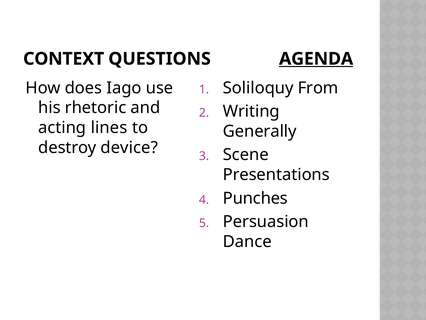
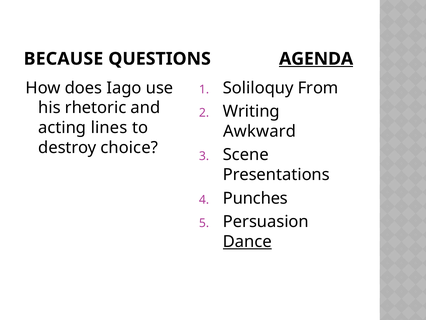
CONTEXT: CONTEXT -> BECAUSE (63, 59)
Generally: Generally -> Awkward (260, 131)
device: device -> choice (129, 147)
Dance underline: none -> present (247, 241)
